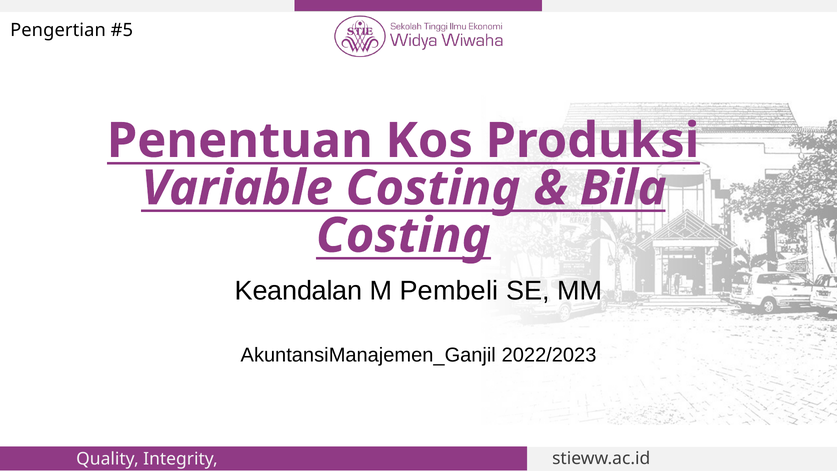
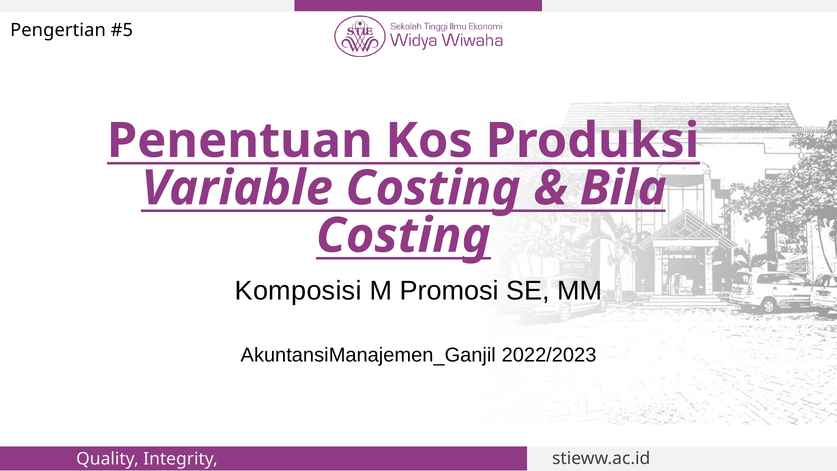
Keandalan: Keandalan -> Komposisi (298, 290)
Pembeli: Pembeli -> Promosi (449, 290)
